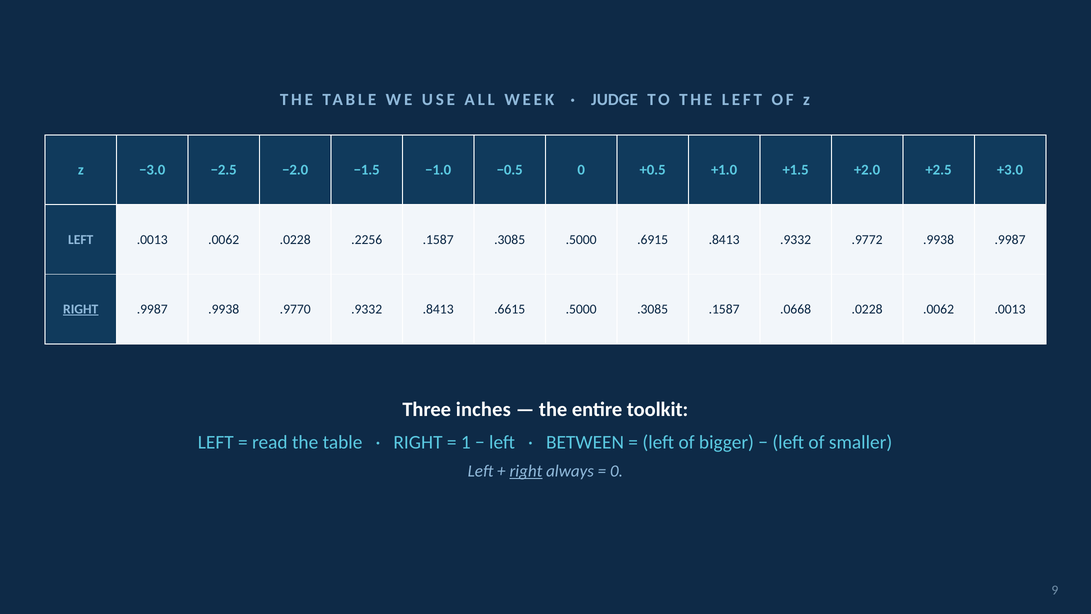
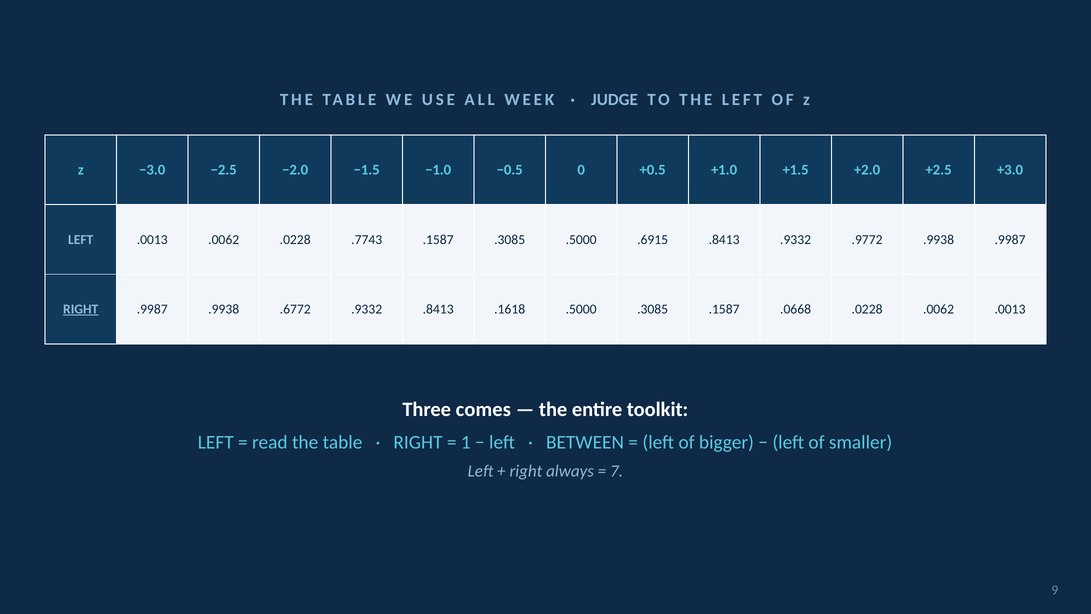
.2256: .2256 -> .7743 (367, 239)
.9770: .9770 -> .6772 (295, 309)
.6615: .6615 -> .1618 (510, 309)
inches: inches -> comes (483, 409)
right underline: present -> none (526, 471)
0: 0 -> 7 (617, 471)
